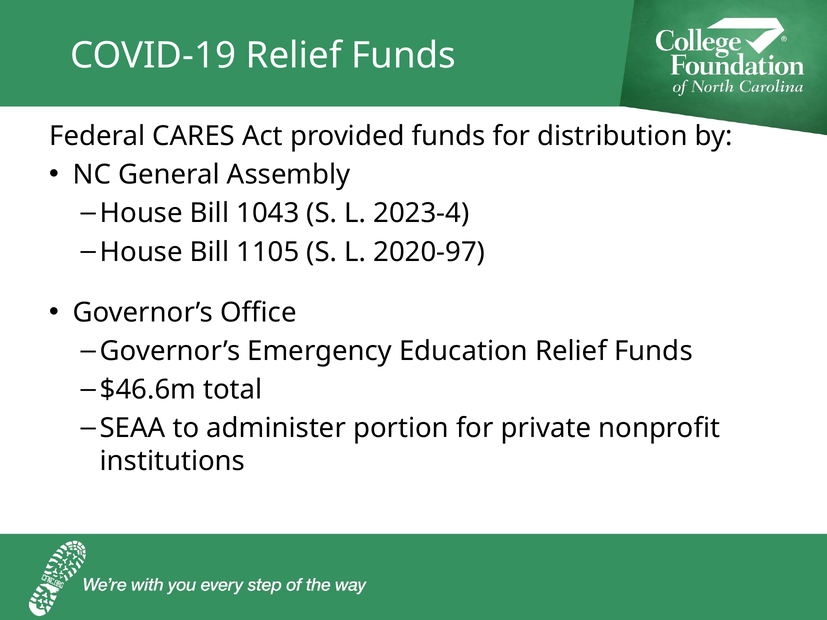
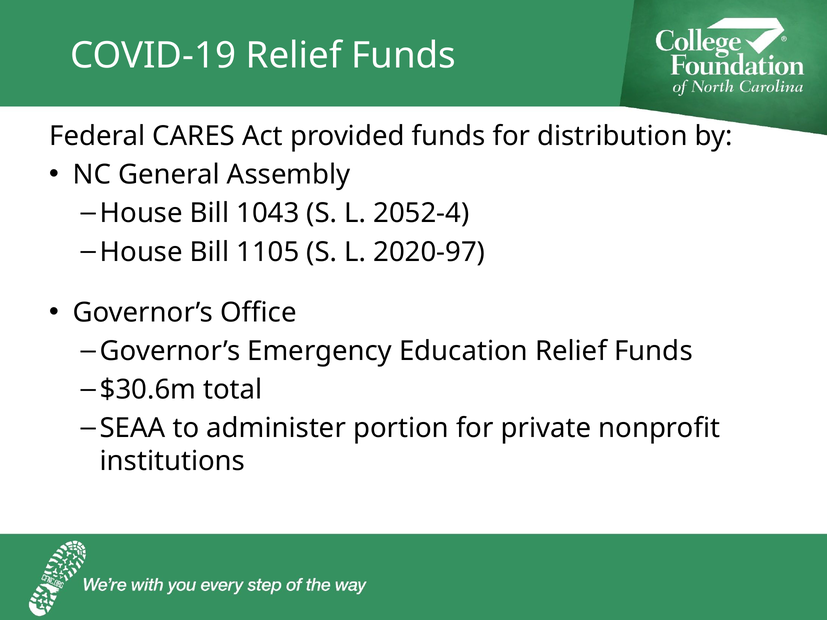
2023-4: 2023-4 -> 2052-4 (421, 213)
$46.6m: $46.6m -> $30.6m (148, 390)
